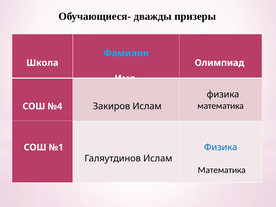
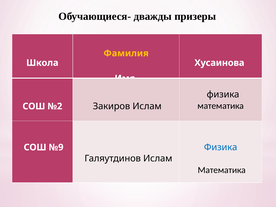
Фамилия colour: light blue -> yellow (126, 53)
Олимпиад: Олимпиад -> Хусаинова (219, 63)
№4: №4 -> №2 (55, 106)
№1: №1 -> №9 (56, 147)
